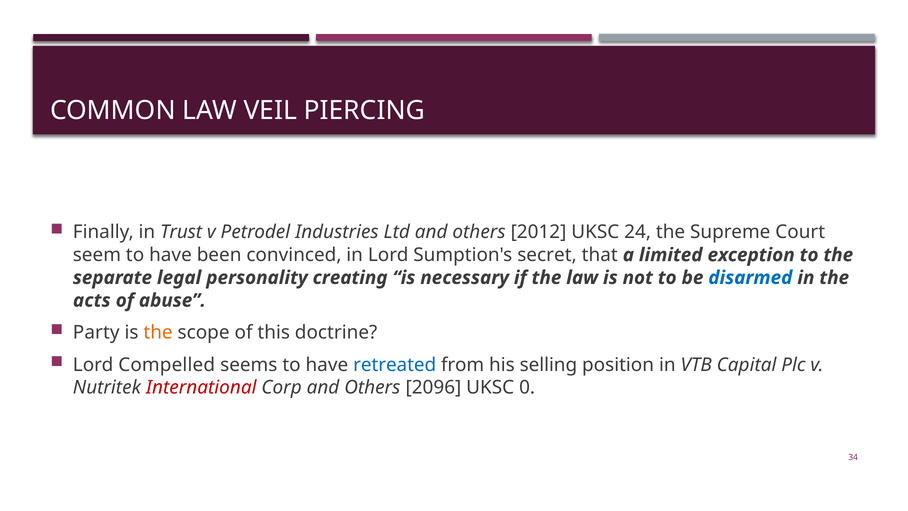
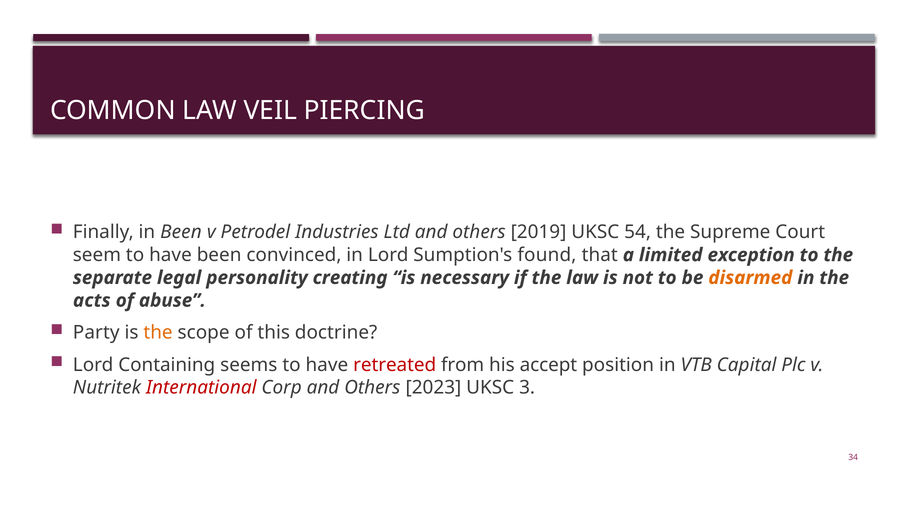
in Trust: Trust -> Been (181, 232)
2012: 2012 -> 2019 (539, 232)
24: 24 -> 54 (638, 232)
secret: secret -> found (547, 255)
disarmed colour: blue -> orange (750, 278)
Compelled: Compelled -> Containing (167, 365)
retreated colour: blue -> red (395, 365)
selling: selling -> accept (548, 365)
2096: 2096 -> 2023 (433, 387)
0: 0 -> 3 (527, 387)
